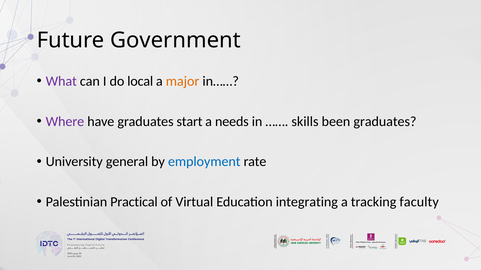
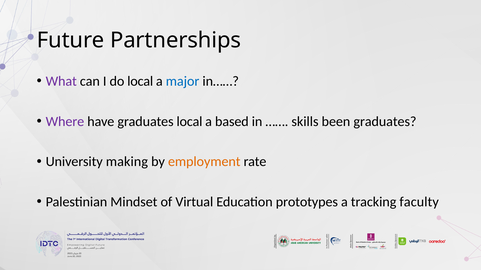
Government: Government -> Partnerships (176, 40)
major colour: orange -> blue (183, 81)
graduates start: start -> local (189, 122)
needs: needs -> based (232, 122)
general: general -> making (127, 162)
employment colour: blue -> orange (204, 162)
Practical: Practical -> Mindset (134, 202)
integrating: integrating -> prototypes (307, 202)
